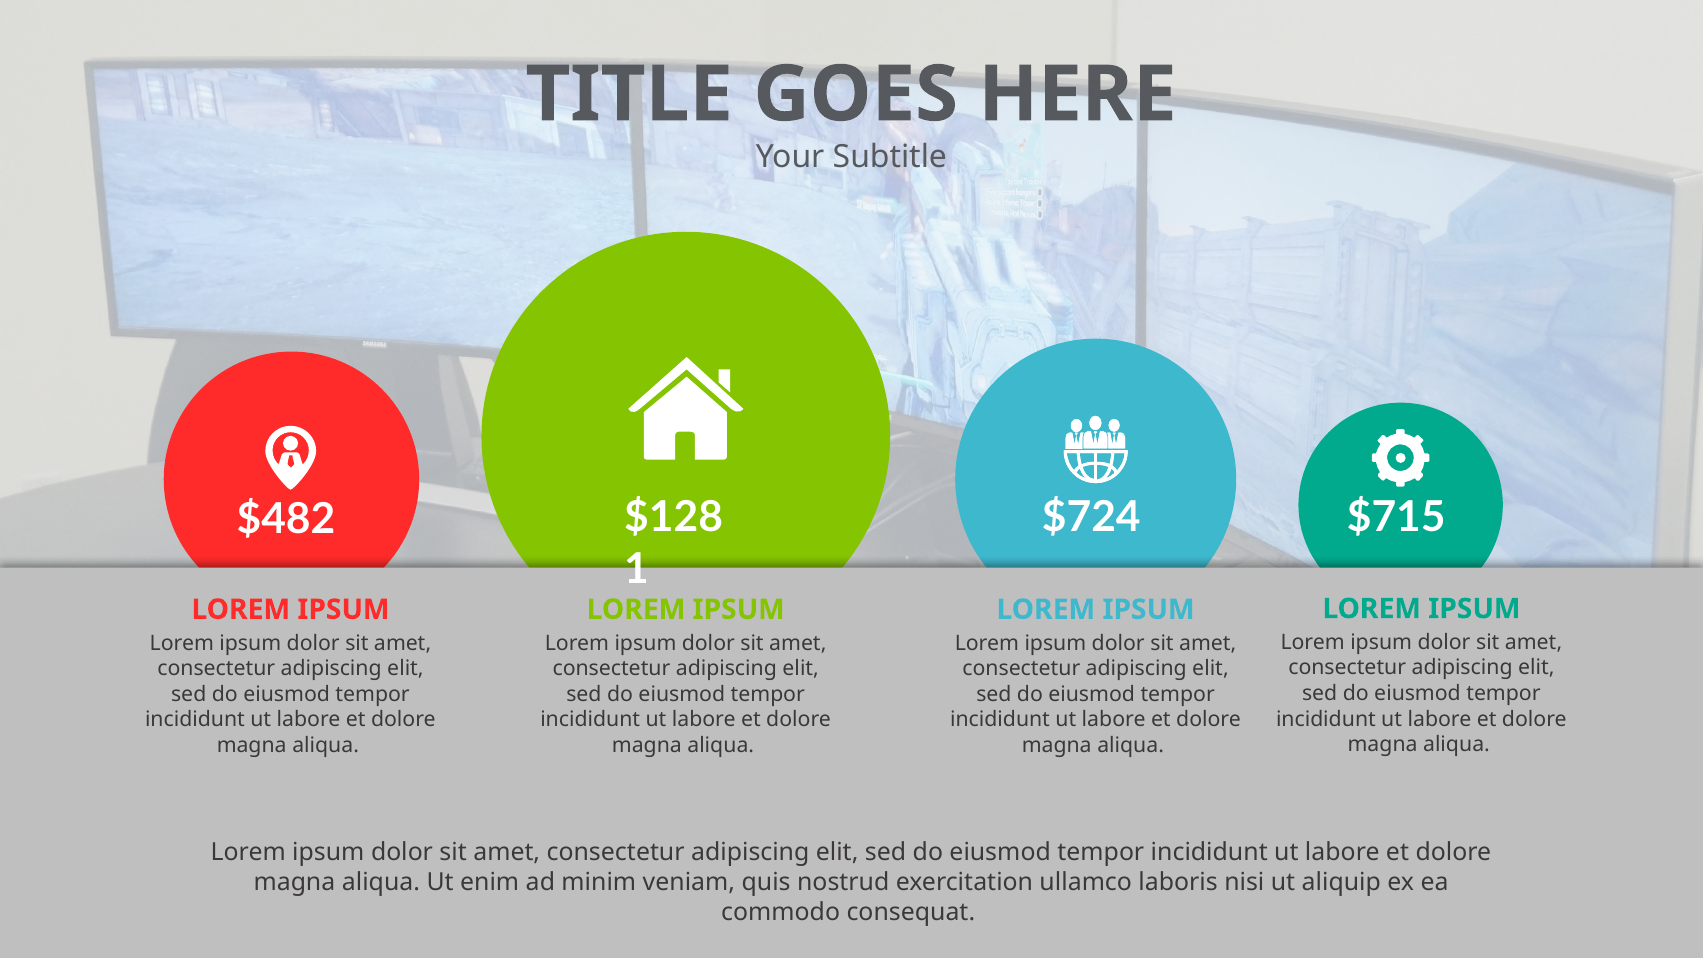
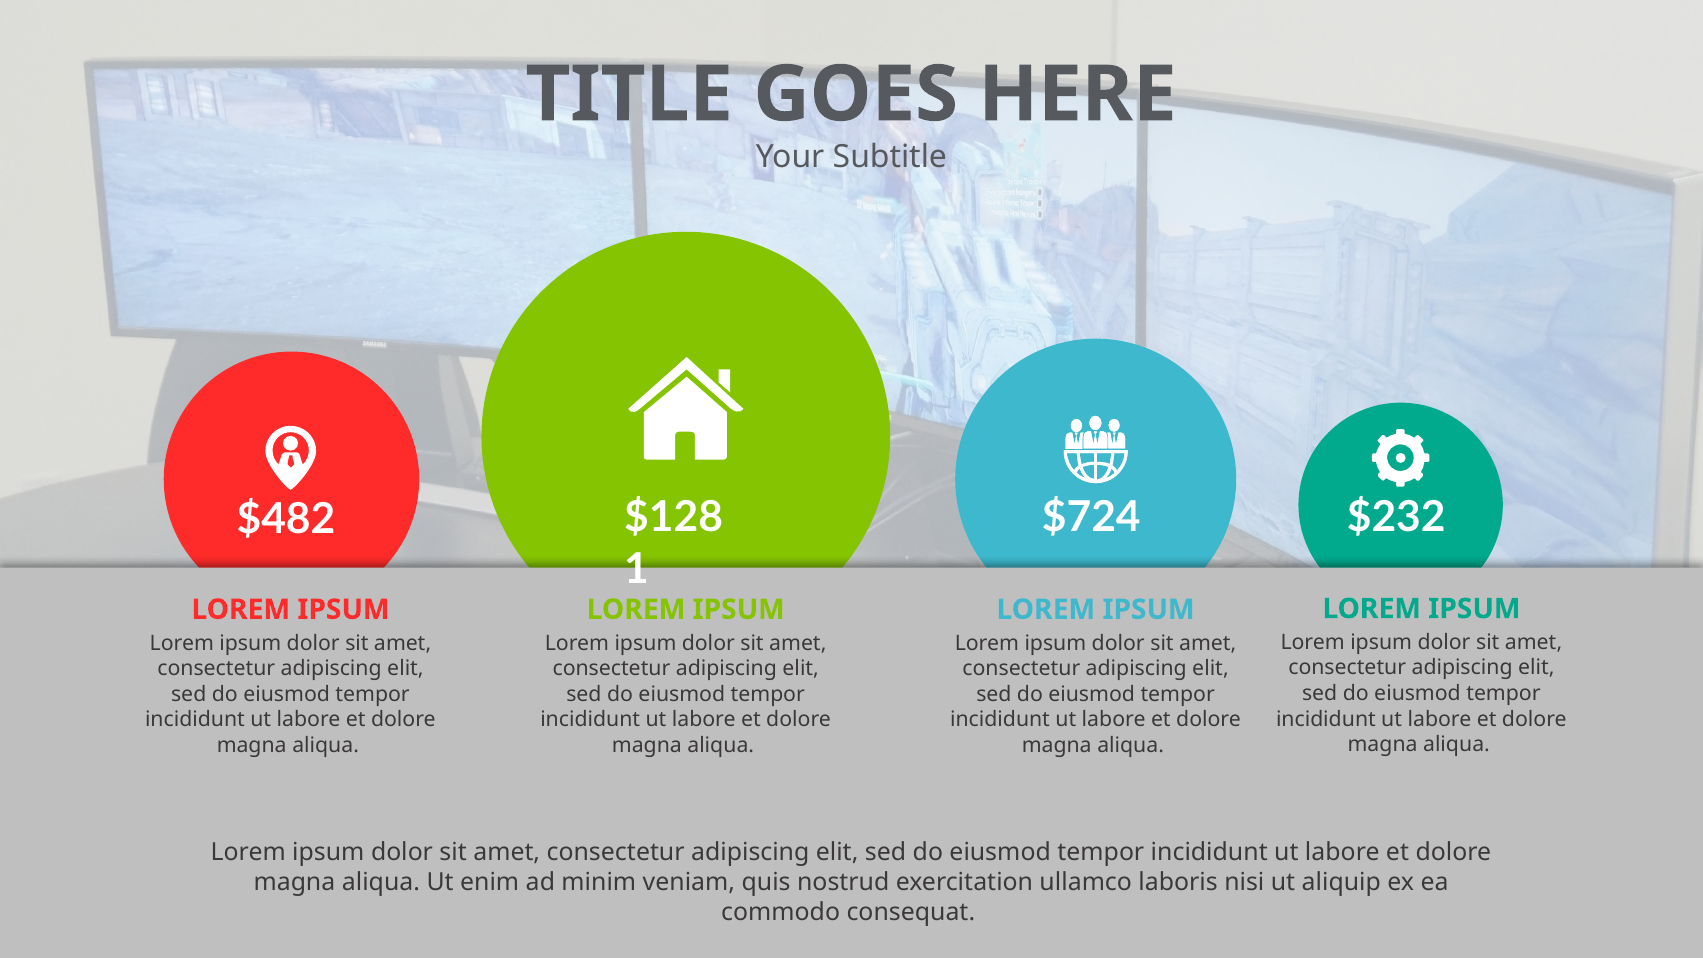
$715: $715 -> $232 (1396, 518)
